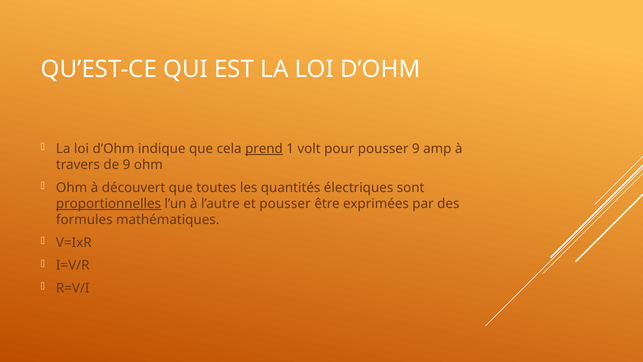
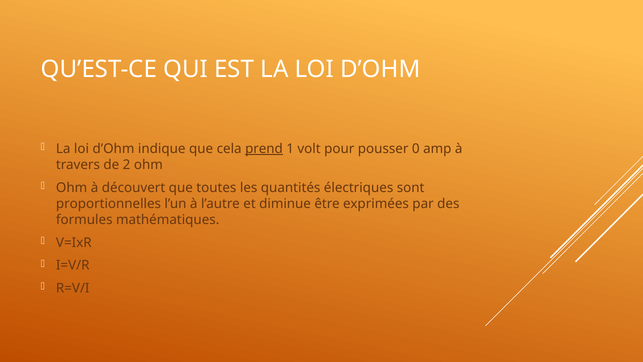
pousser 9: 9 -> 0 (416, 149)
de 9: 9 -> 2 (127, 165)
proportionnelles underline: present -> none (109, 204)
et pousser: pousser -> diminue (285, 204)
